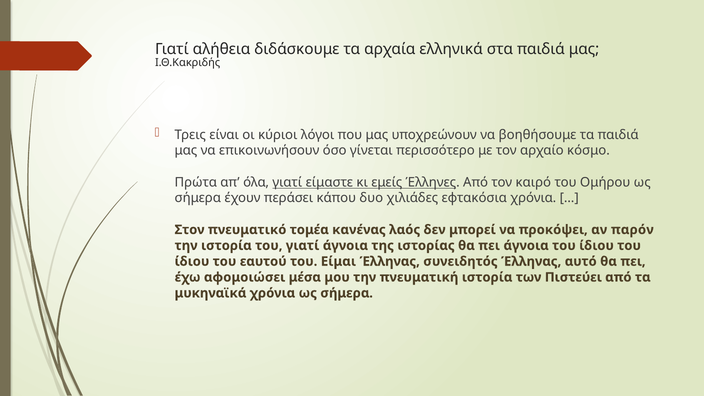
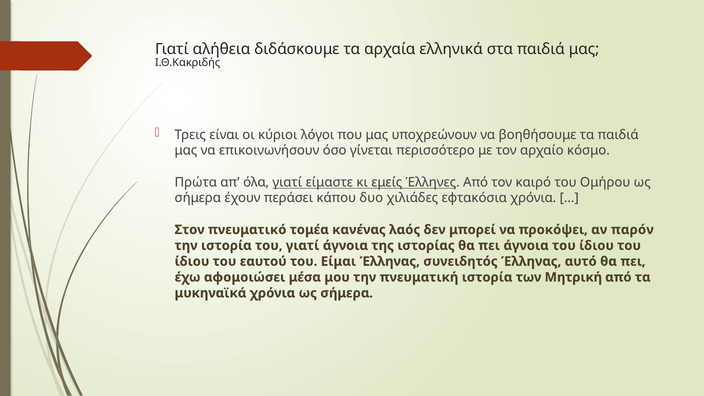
Πιστεύει: Πιστεύει -> Μητρική (573, 277)
